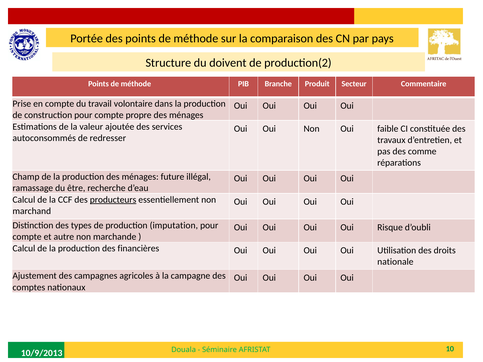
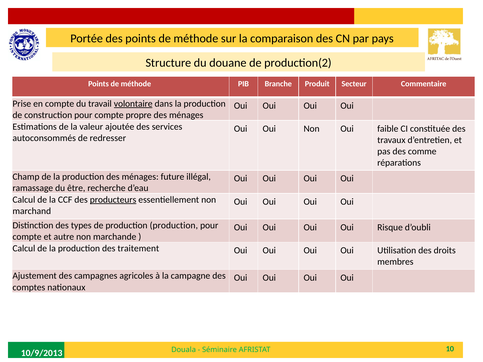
doivent: doivent -> douane (228, 63)
volontaire underline: none -> present (133, 104)
production imputation: imputation -> production (174, 226)
financières: financières -> traitement (138, 249)
nationale: nationale -> membres (395, 262)
